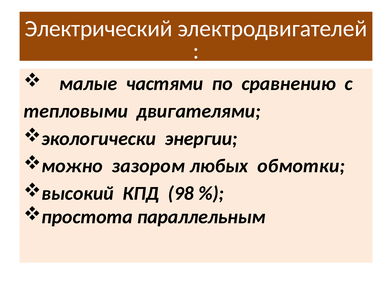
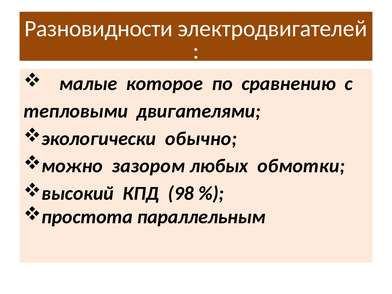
Электрический: Электрический -> Разновидности (99, 29)
частями: частями -> которое (165, 84)
энергии: энергии -> обычно (201, 139)
